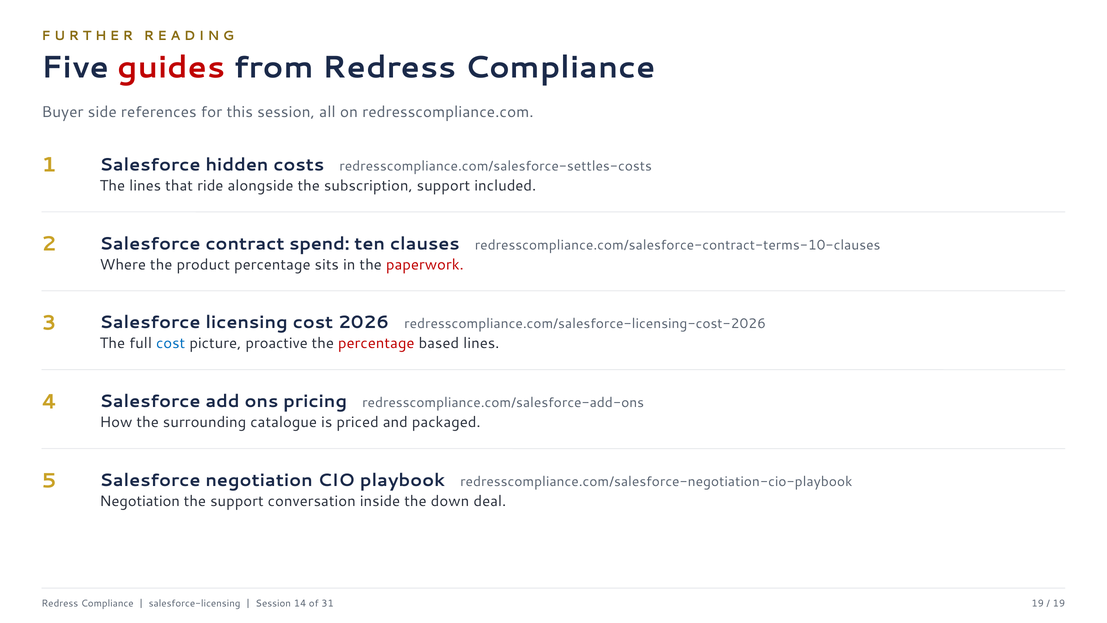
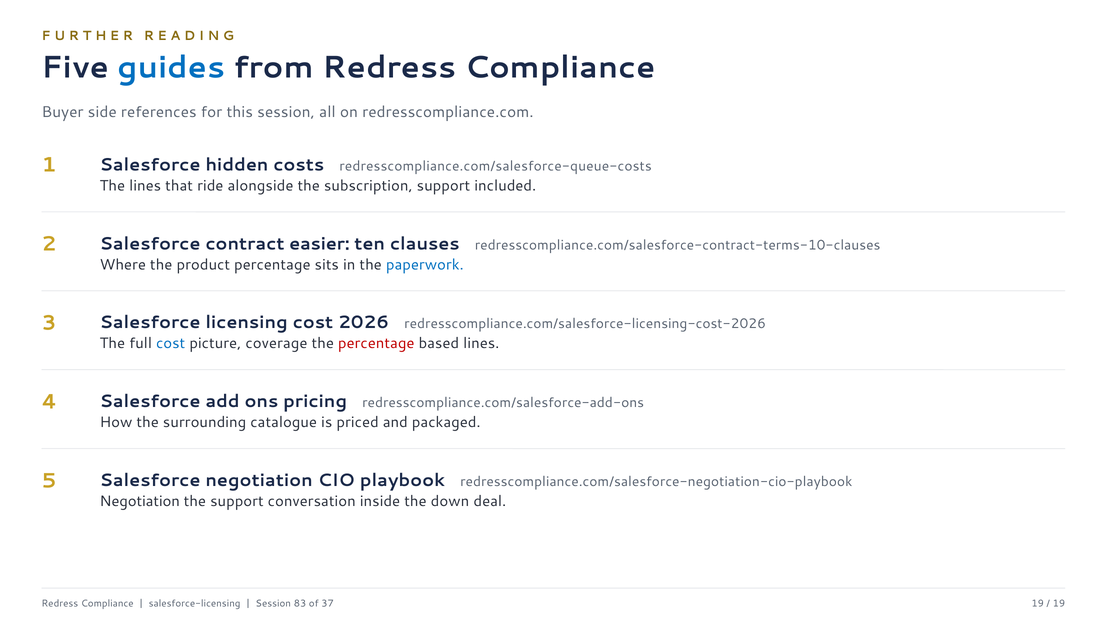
guides colour: red -> blue (171, 67)
redresscompliance.com/salesforce-settles-costs: redresscompliance.com/salesforce-settles-costs -> redresscompliance.com/salesforce-queue-costs (496, 166)
spend: spend -> easier (319, 244)
paperwork colour: red -> blue (425, 264)
proactive: proactive -> coverage (276, 343)
14: 14 -> 83 (300, 603)
31: 31 -> 37 (328, 603)
